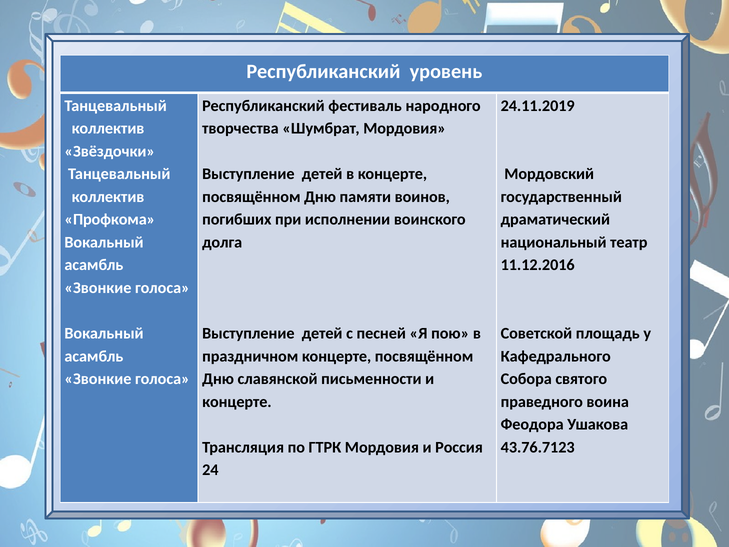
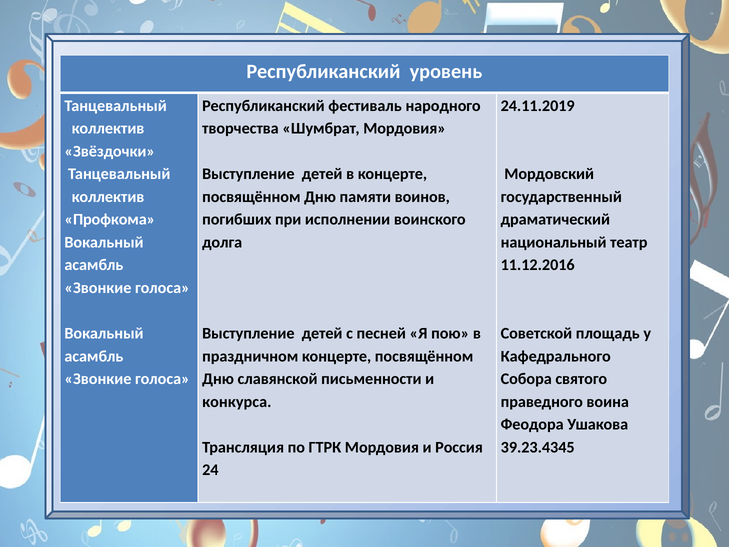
концерте: концерте -> конкурса (237, 402)
43.76.7123: 43.76.7123 -> 39.23.4345 (538, 447)
